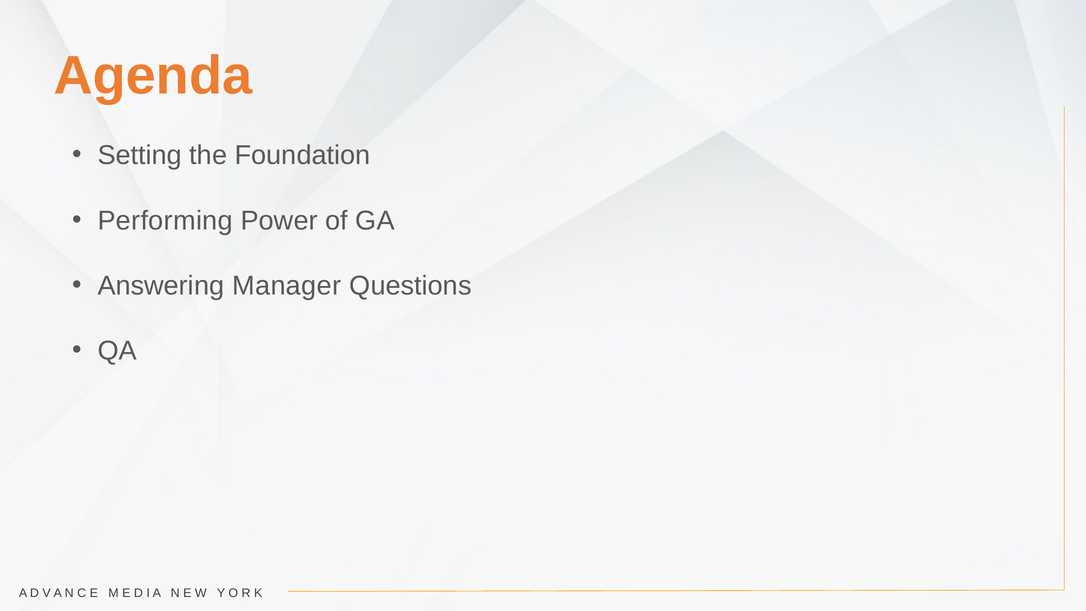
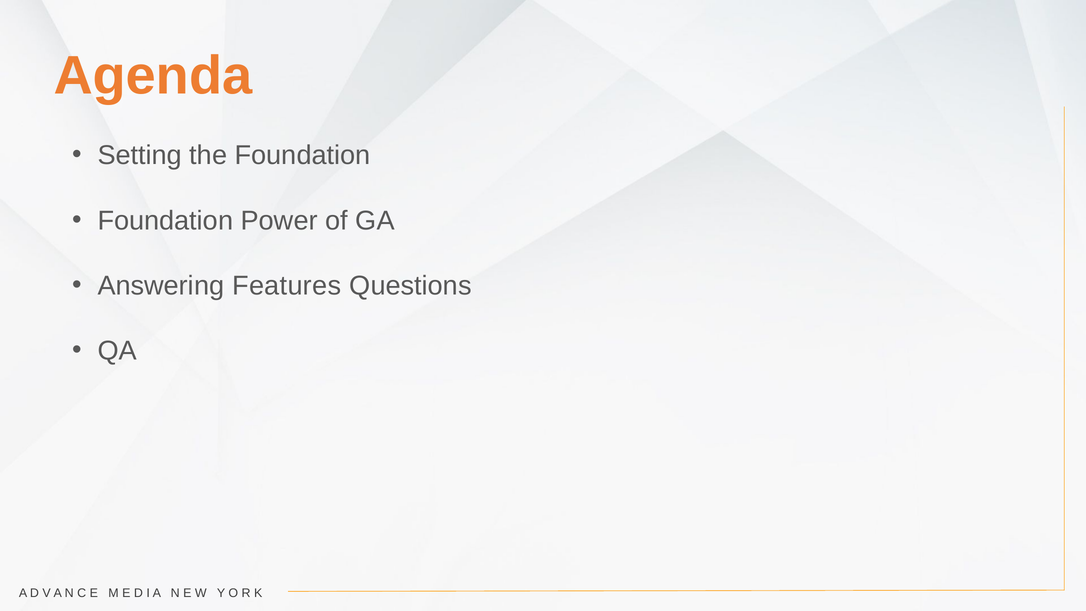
Performing: Performing -> Foundation (165, 221)
Manager: Manager -> Features (287, 286)
